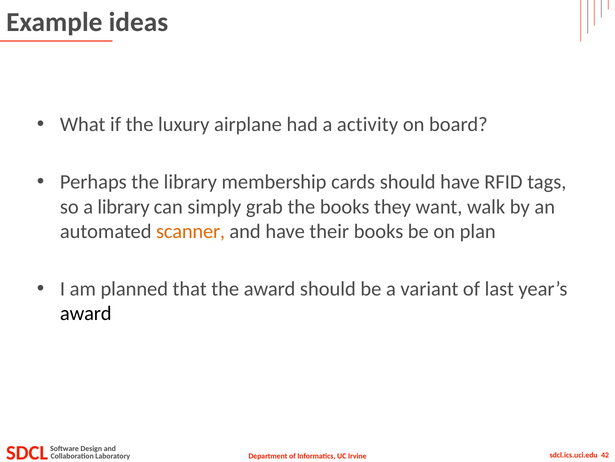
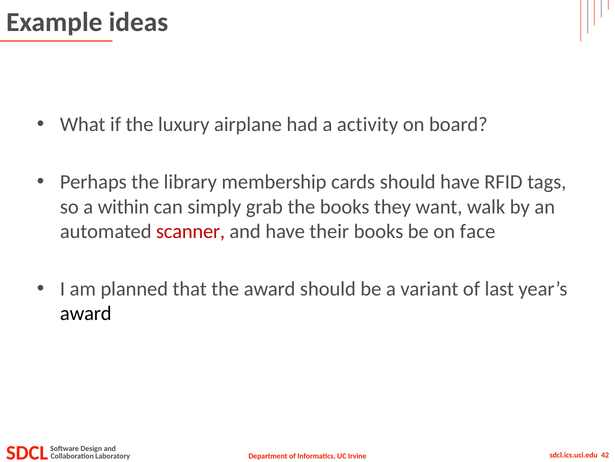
a library: library -> within (124, 206)
scanner colour: orange -> red (191, 231)
plan: plan -> face (478, 231)
